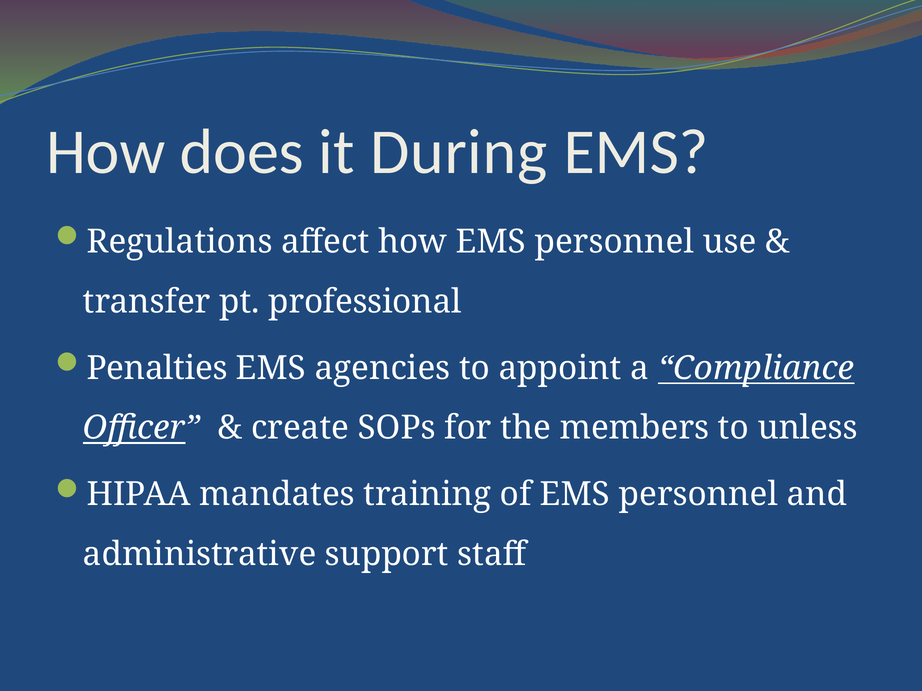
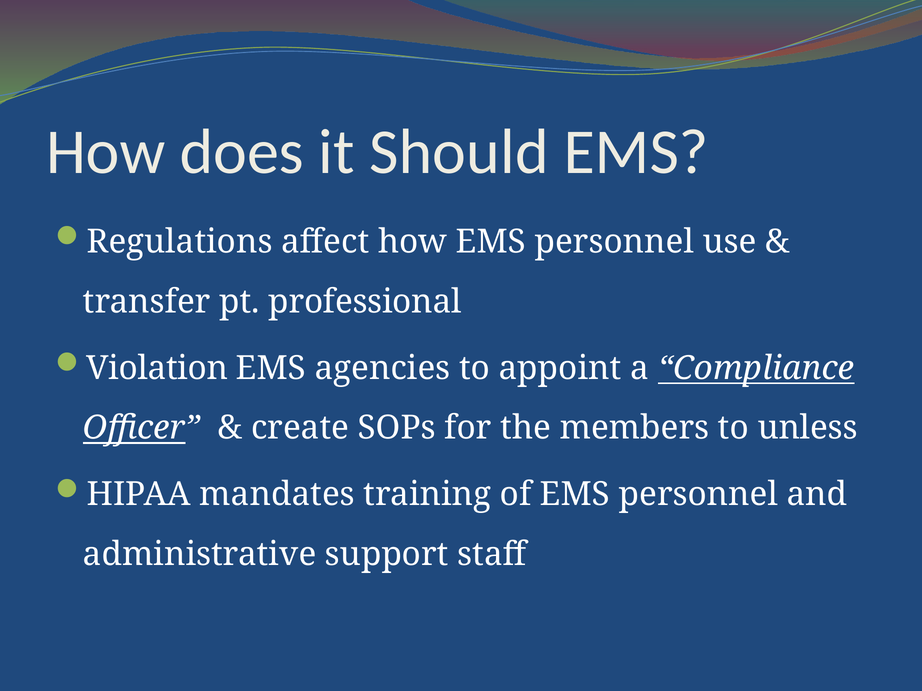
During: During -> Should (459, 152)
Penalties: Penalties -> Violation (157, 368)
